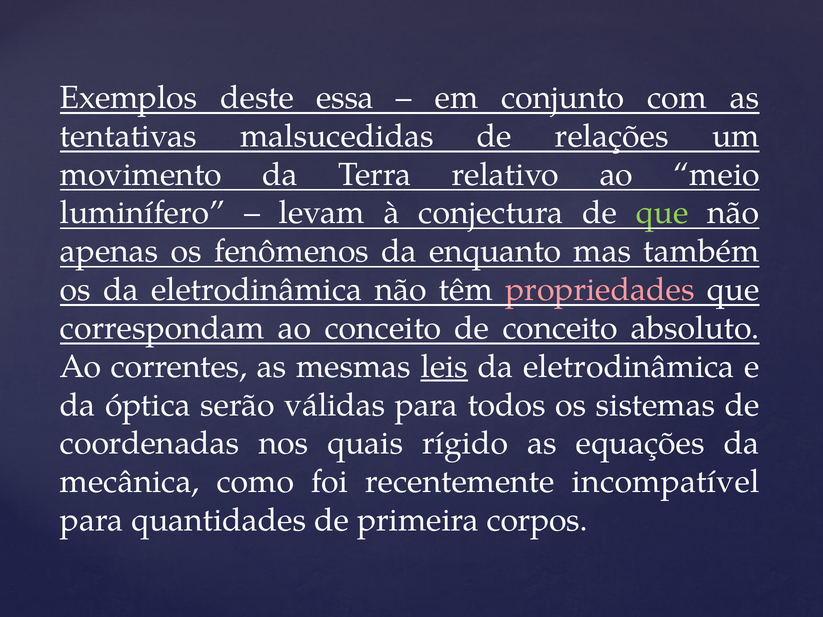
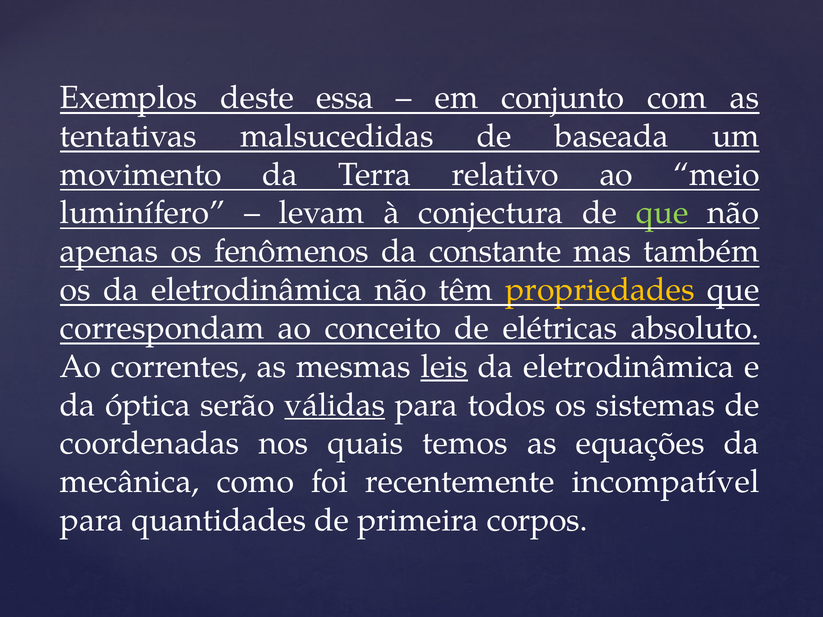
relações: relações -> baseada (612, 136)
enquanto: enquanto -> constante (495, 251)
propriedades colour: pink -> yellow (600, 290)
de conceito: conceito -> elétricas (560, 328)
válidas underline: none -> present (335, 405)
rígido: rígido -> temos (465, 444)
